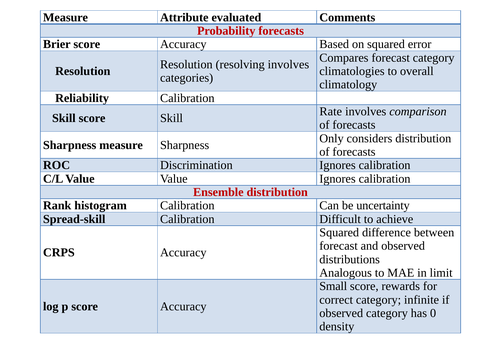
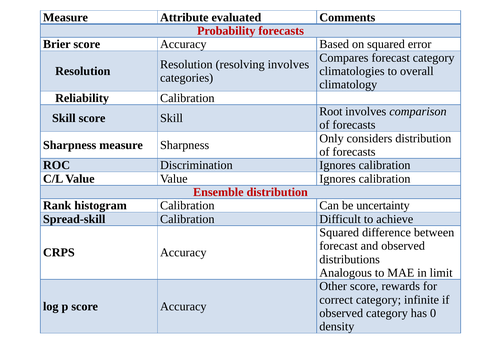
Rate: Rate -> Root (331, 111)
Small: Small -> Other (333, 286)
